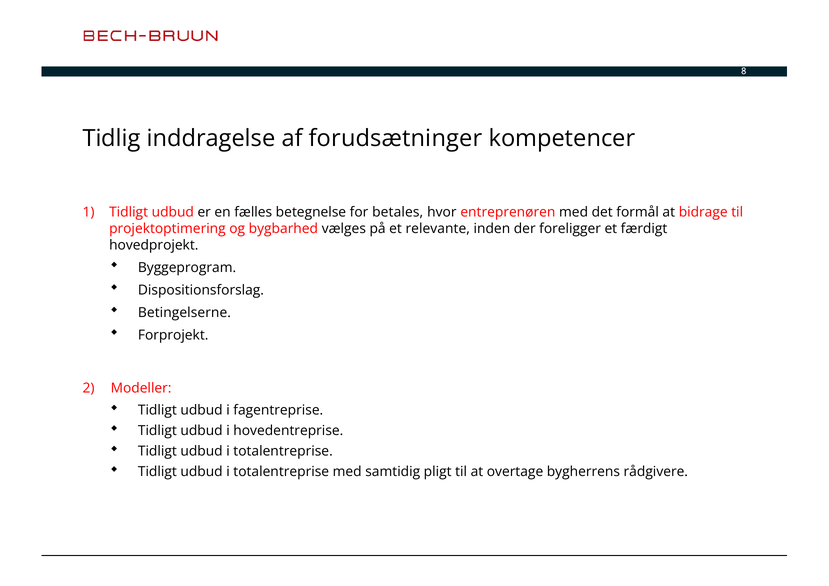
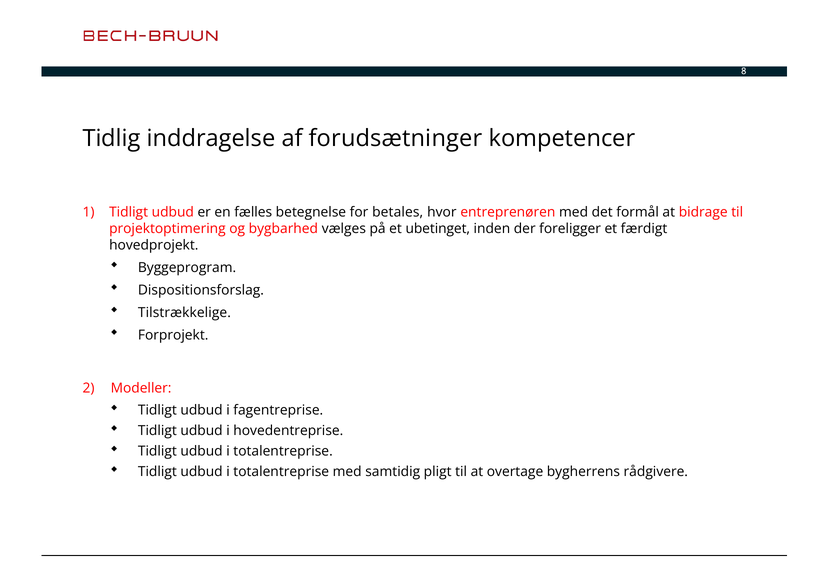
relevante: relevante -> ubetinget (438, 229)
Betingelserne: Betingelserne -> Tilstrækkelige (184, 313)
